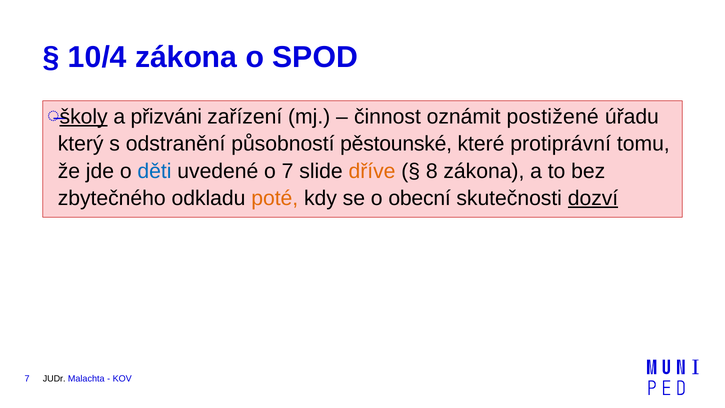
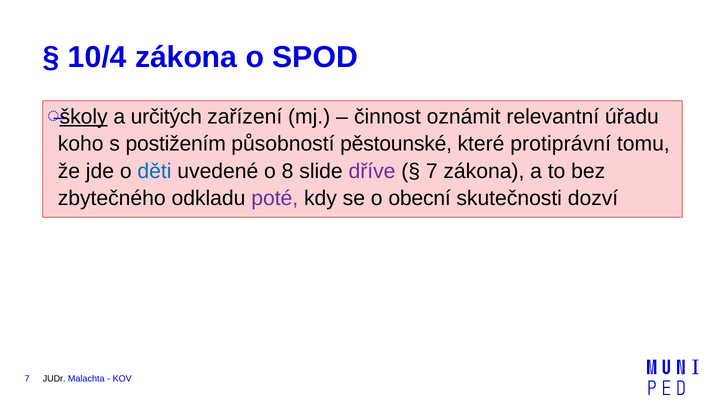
přizváni: přizváni -> určitých (166, 117)
postižené: postižené -> relevantní (553, 117)
který: který -> koho (81, 144)
odstranění: odstranění -> postižením (176, 144)
o 7: 7 -> 8 (288, 171)
dříve colour: orange -> purple (372, 171)
8: 8 -> 7 (432, 171)
poté colour: orange -> purple (275, 198)
dozví underline: present -> none (593, 198)
